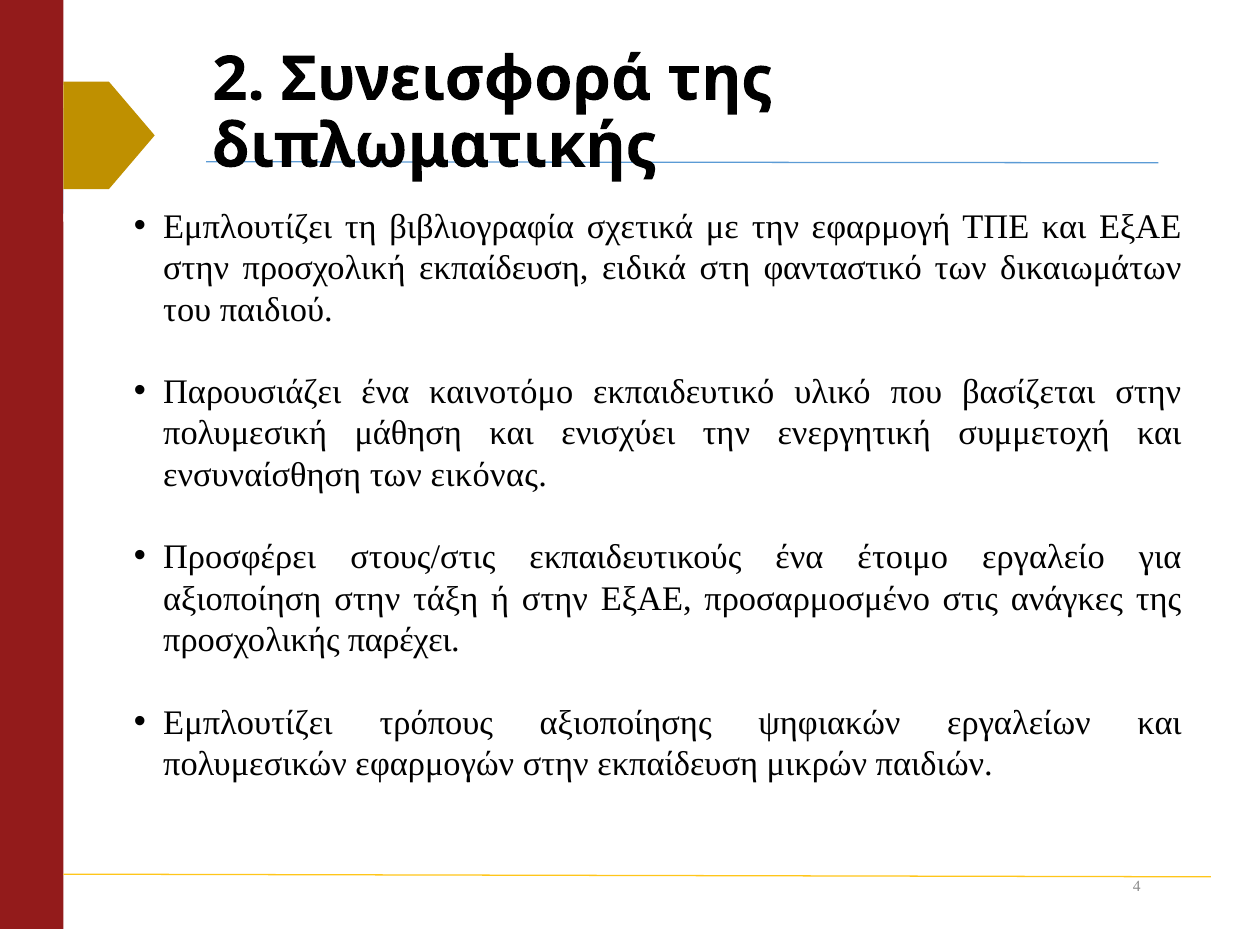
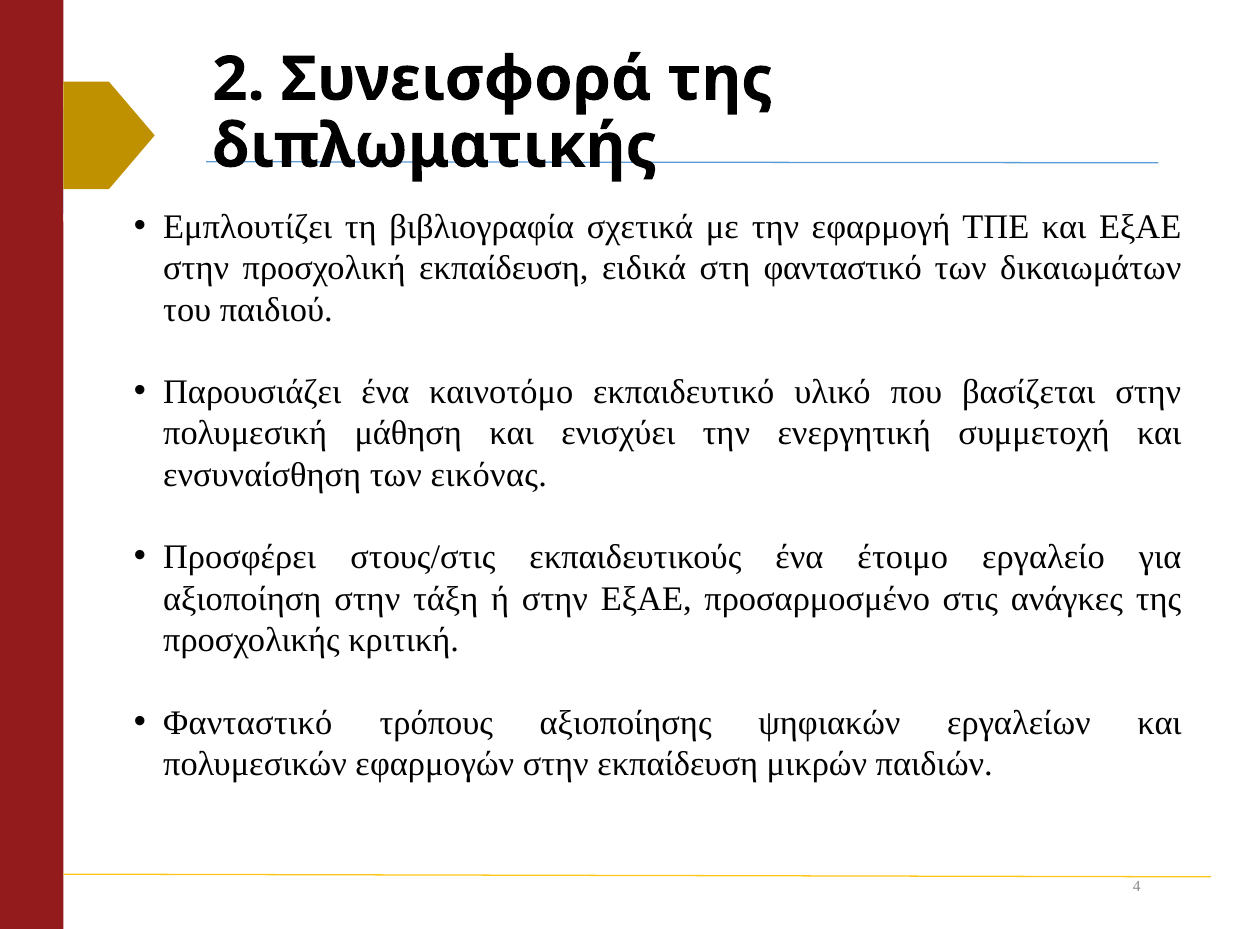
παρέχει: παρέχει -> κριτική (404, 640)
Εμπλουτίζει: Εμπλουτίζει -> Φανταστικό (248, 722)
